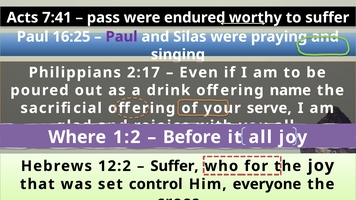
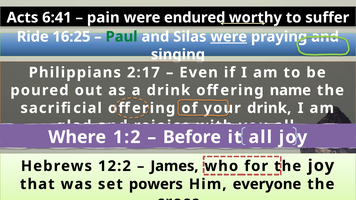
7:41: 7:41 -> 6:41 (57, 18)
pass: pass -> pain (103, 18)
Paul: Paul -> Ride (33, 37)
Paul colour: purple -> green (122, 37)
were underline: none -> present (229, 37)
serve: serve -> drink (269, 108)
Suffer: Suffer -> James (174, 166)
control: control -> powers (156, 184)
